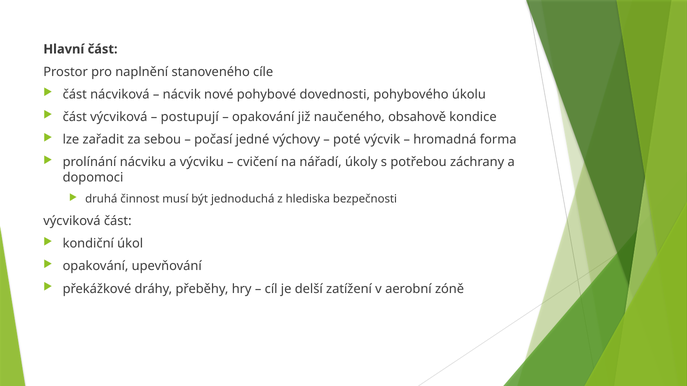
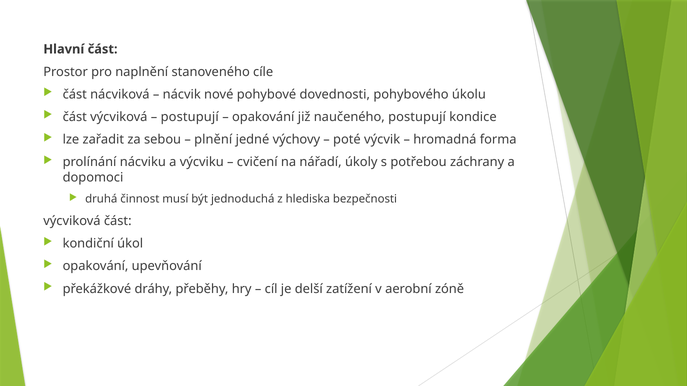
naučeného obsahově: obsahově -> postupují (417, 117)
počasí: počasí -> plnění (213, 140)
